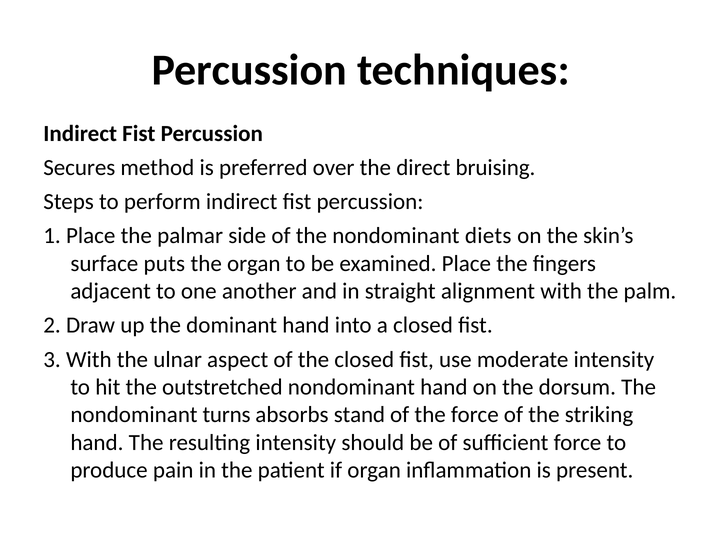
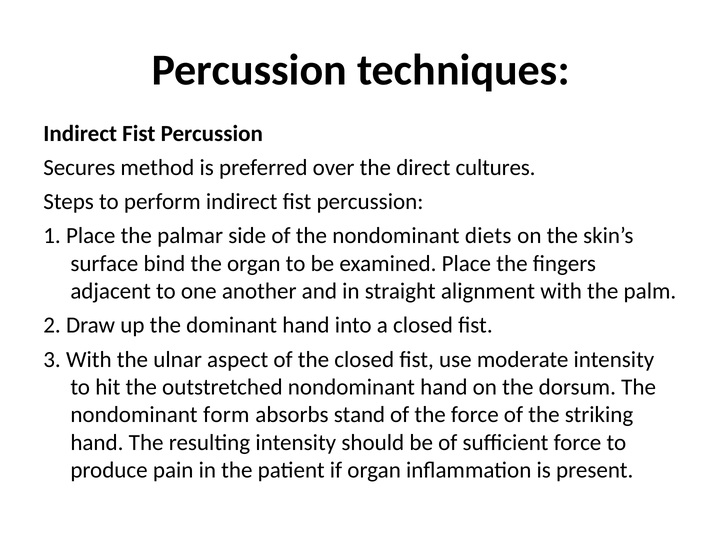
bruising: bruising -> cultures (495, 167)
puts: puts -> bind (164, 263)
turns: turns -> form (226, 414)
